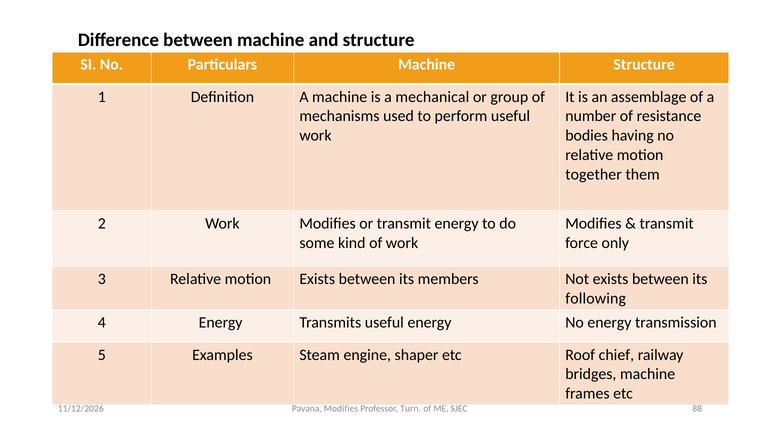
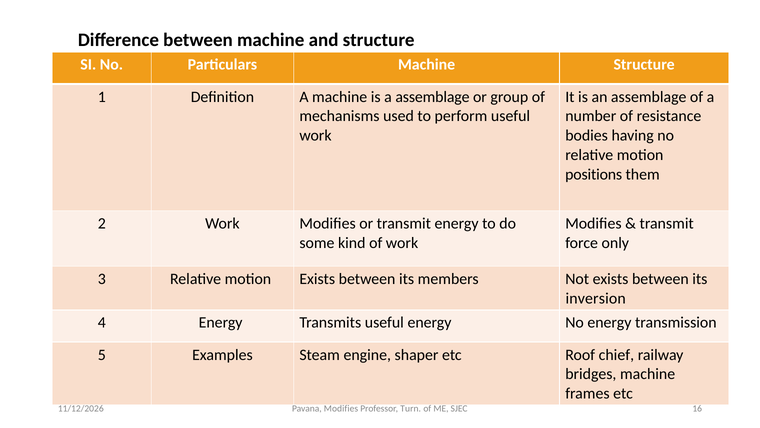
a mechanical: mechanical -> assemblage (432, 97)
together: together -> positions (594, 174)
following: following -> inversion (596, 298)
88: 88 -> 16 (697, 408)
